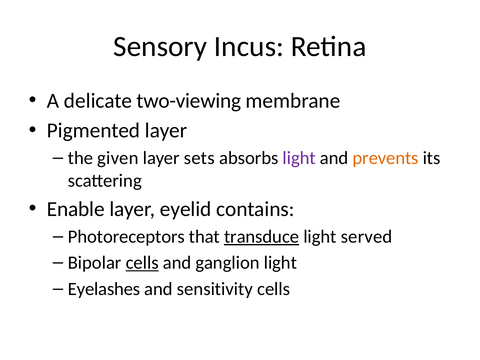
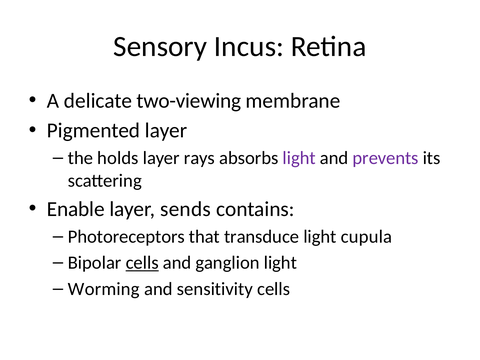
given: given -> holds (118, 158)
sets: sets -> rays (199, 158)
prevents colour: orange -> purple (386, 158)
eyelid: eyelid -> sends (186, 209)
transduce underline: present -> none (262, 237)
served: served -> cupula (367, 237)
Eyelashes: Eyelashes -> Worming (104, 289)
